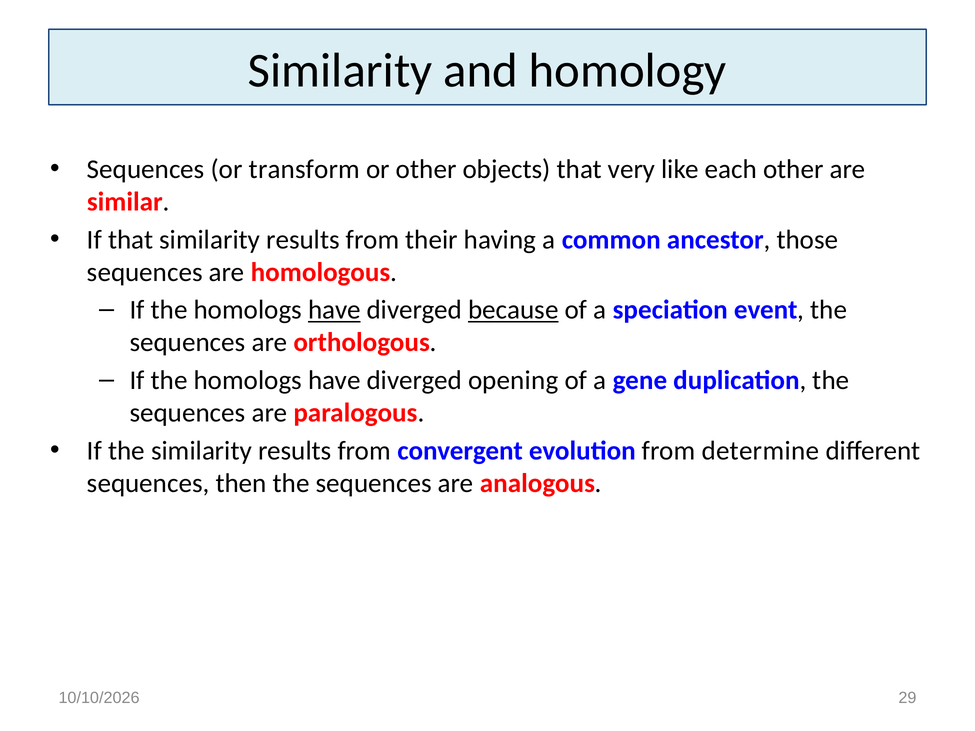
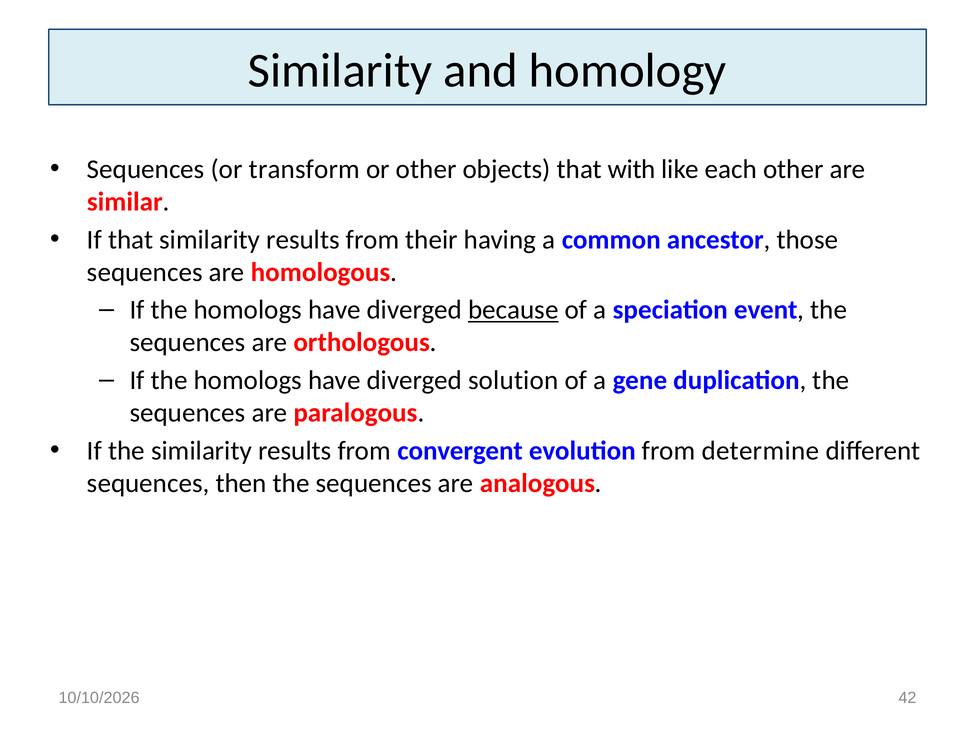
very: very -> with (632, 169)
have underline: present -> none (334, 310)
opening: opening -> solution (513, 381)
29: 29 -> 42 (907, 698)
